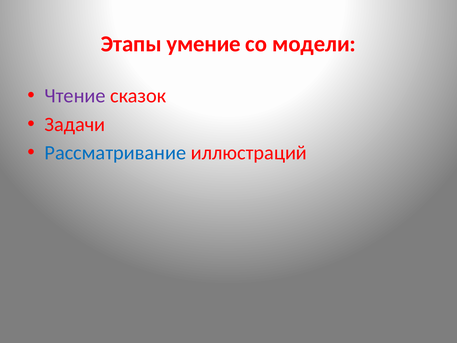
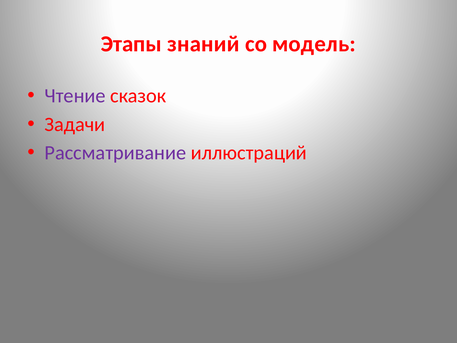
умение: умение -> знаний (203, 44)
модели: модели -> модель (314, 44)
Рассматривание colour: blue -> purple (115, 153)
